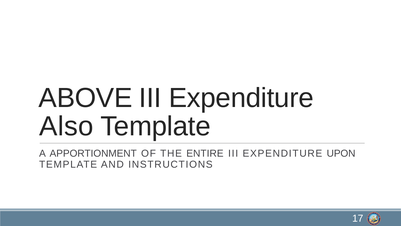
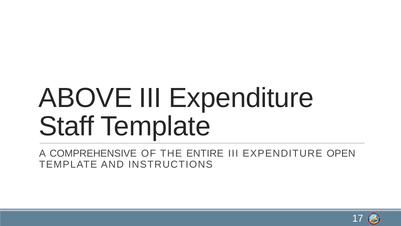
Also: Also -> Staff (66, 126)
APPORTIONMENT: APPORTIONMENT -> COMPREHENSIVE (93, 153)
UPON: UPON -> OPEN (341, 153)
